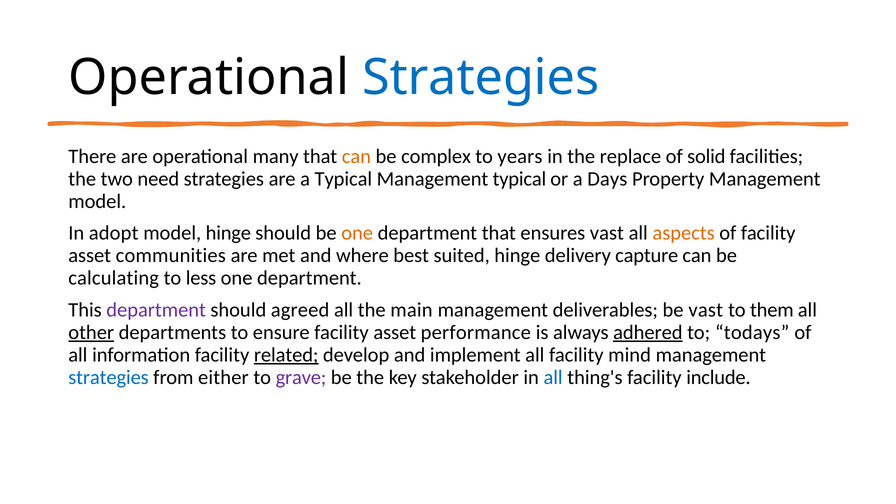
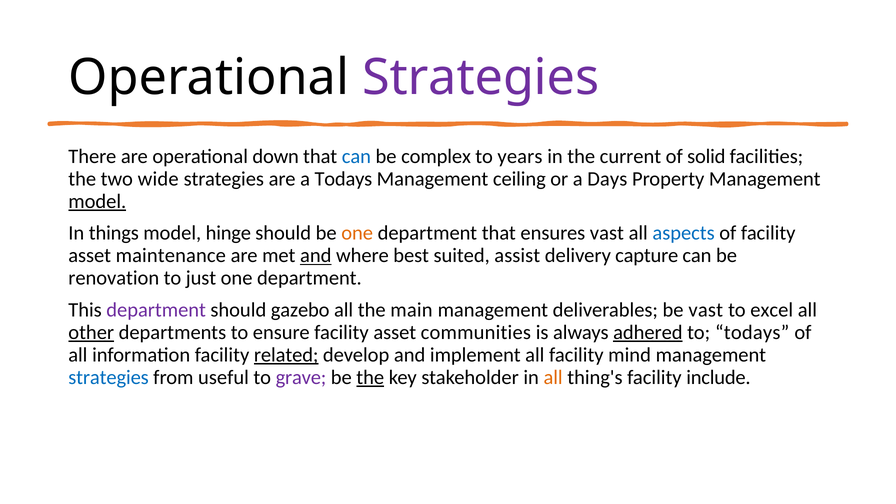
Strategies colour: blue -> purple (481, 77)
many: many -> down (276, 156)
can colour: orange -> blue (356, 156)
replace: replace -> current (630, 156)
need: need -> wide (158, 179)
a Typical: Typical -> Todays (343, 179)
Management typical: typical -> ceiling (519, 179)
model underline: none -> present (97, 201)
adopt: adopt -> things (114, 233)
aspects colour: orange -> blue (684, 233)
communities: communities -> maintenance (171, 256)
and underline: none -> present (316, 256)
suited hinge: hinge -> assist (517, 256)
calculating: calculating -> renovation (114, 278)
less: less -> just (201, 278)
agreed: agreed -> gazebo (300, 310)
them: them -> excel (772, 310)
performance: performance -> communities (476, 332)
either: either -> useful (224, 377)
the underline: none -> present (370, 377)
all colour: blue -> orange (553, 377)
